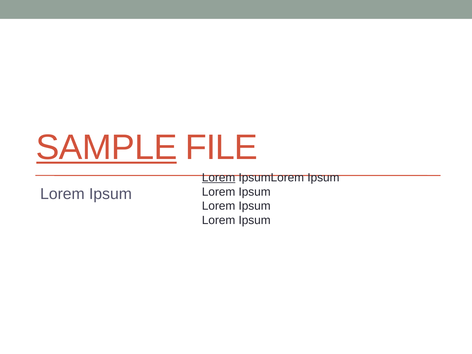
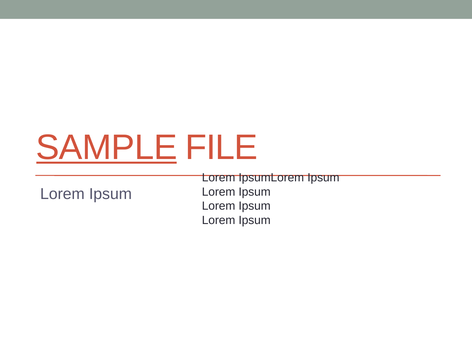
Lorem underline: present -> none (219, 178)
